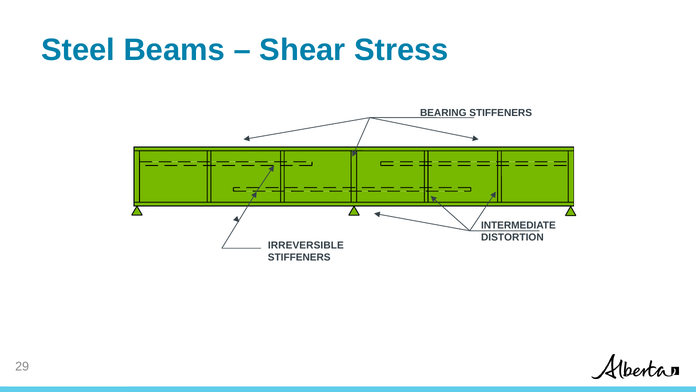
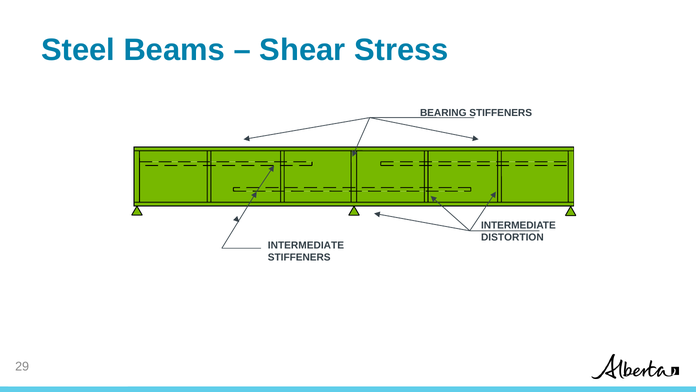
IRREVERSIBLE: IRREVERSIBLE -> INTERMEDIATE (306, 245)
